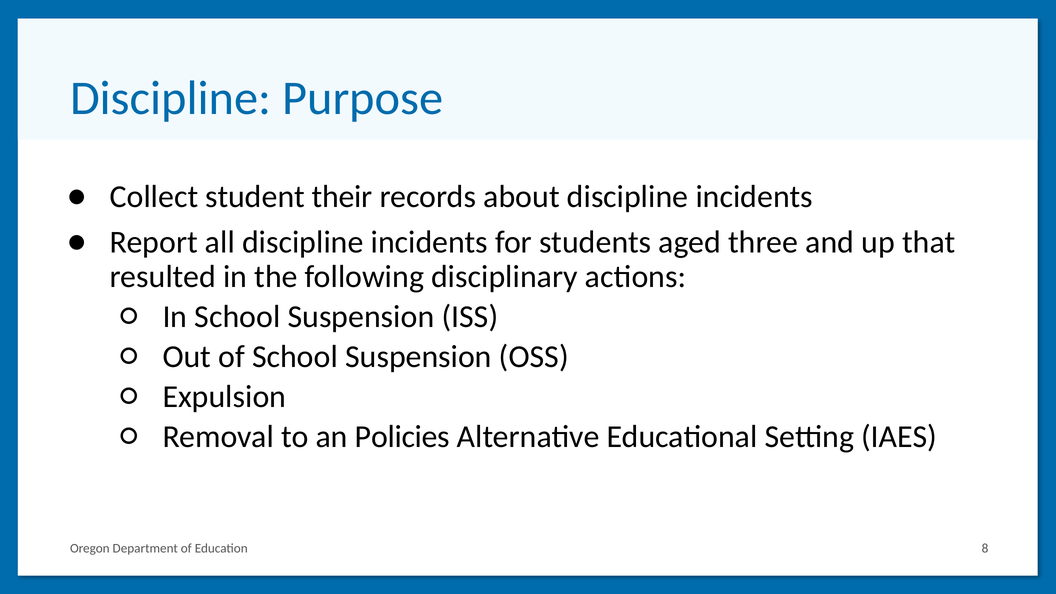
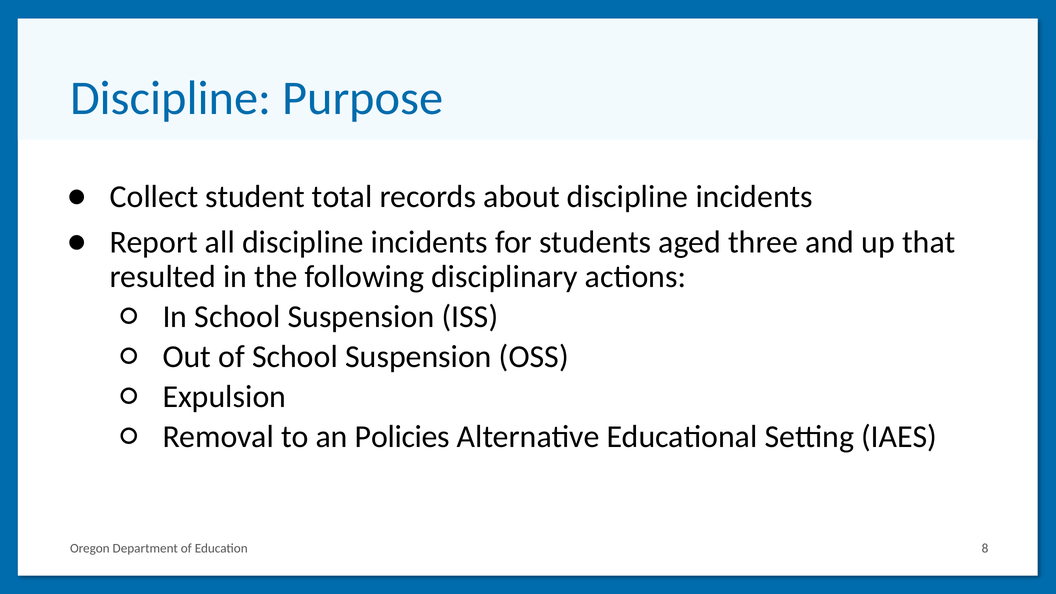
their: their -> total (342, 197)
